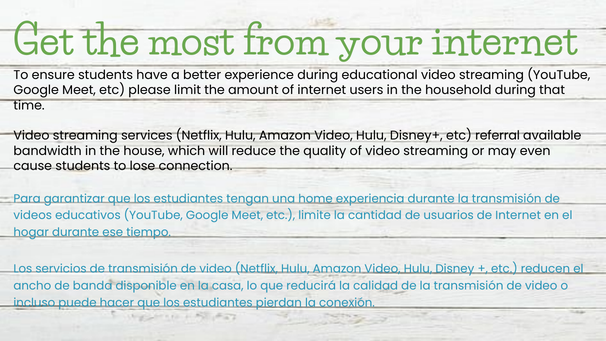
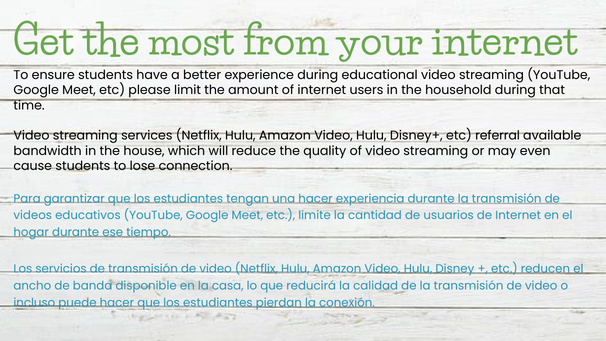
una home: home -> hacer (316, 199)
